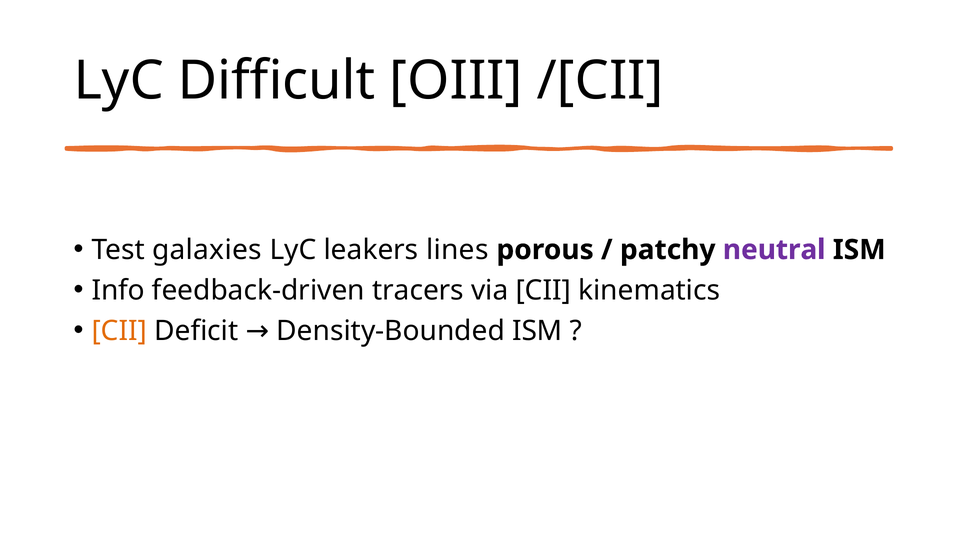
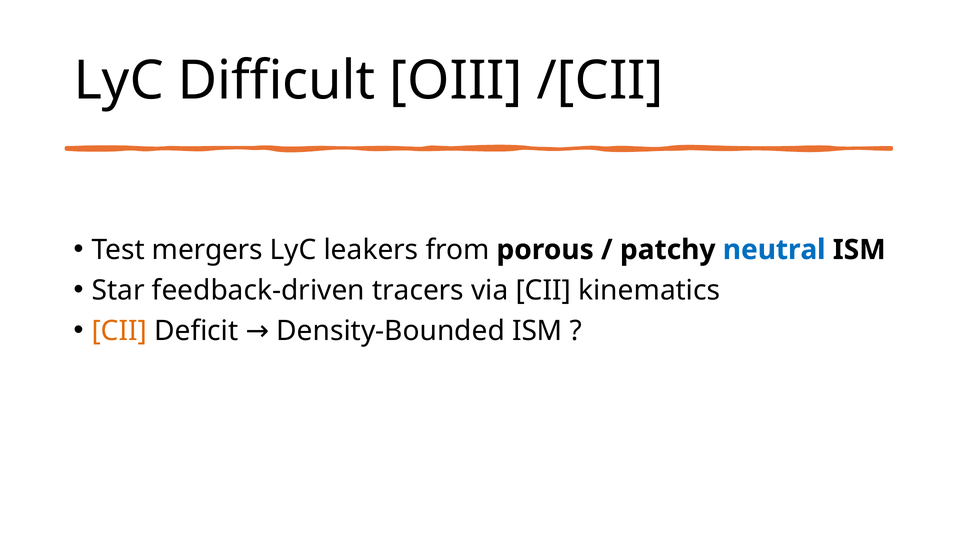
galaxies: galaxies -> mergers (207, 250)
lines: lines -> from (458, 250)
neutral colour: purple -> blue (774, 250)
Info: Info -> Star (118, 290)
